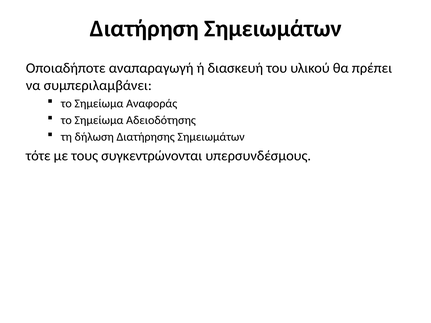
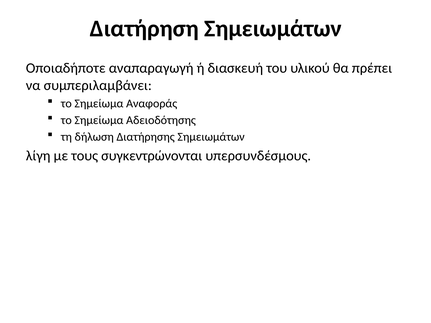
τότε: τότε -> λίγη (38, 156)
